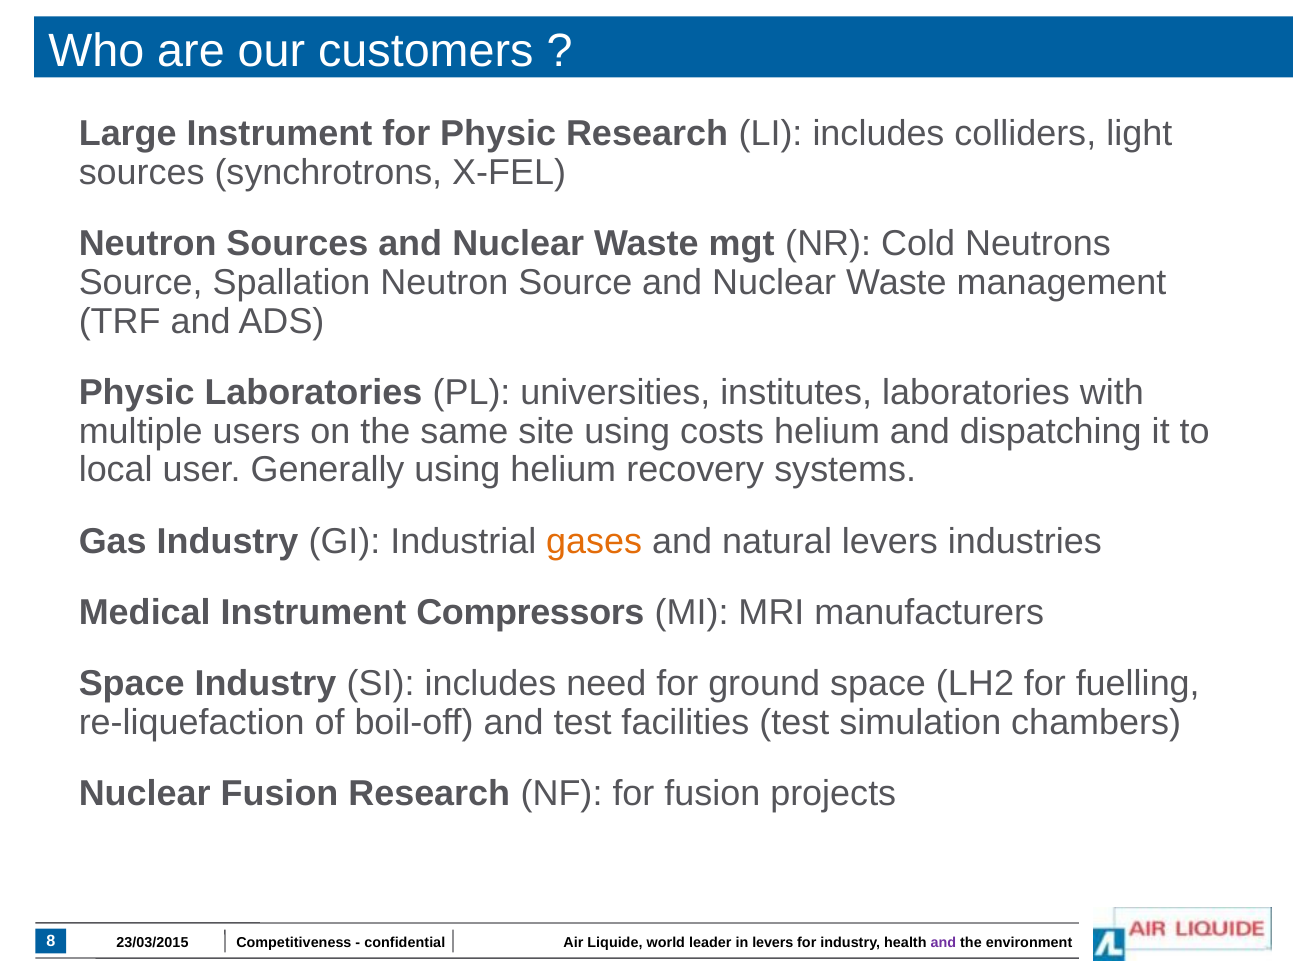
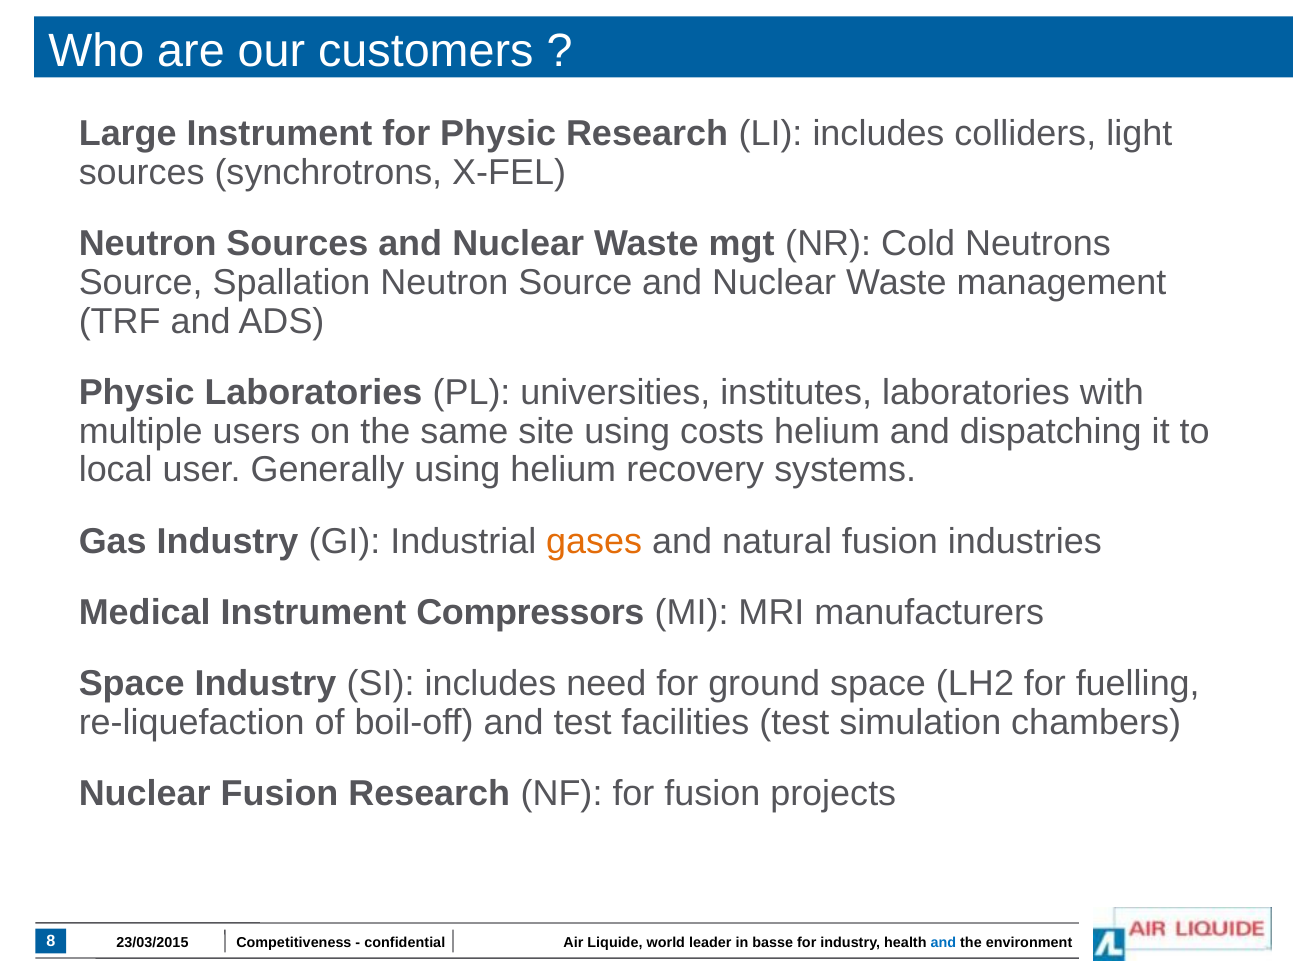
natural levers: levers -> fusion (890, 541)
levers: levers -> basse (773, 943)
and colour: purple -> blue (943, 943)
